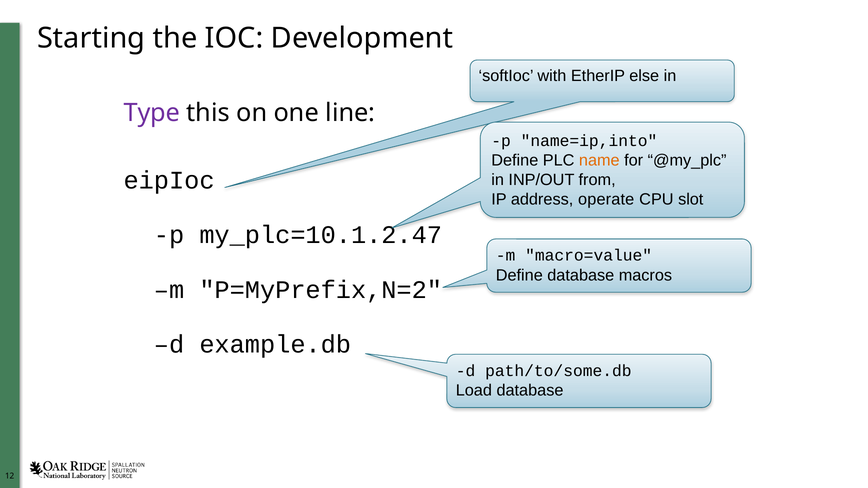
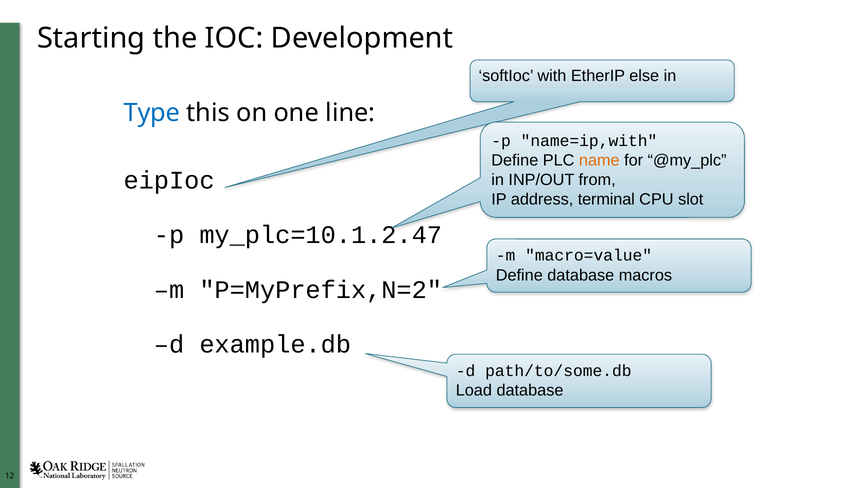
Type colour: purple -> blue (152, 113)
name=ip,into: name=ip,into -> name=ip,with (589, 141)
operate: operate -> terminal (606, 199)
